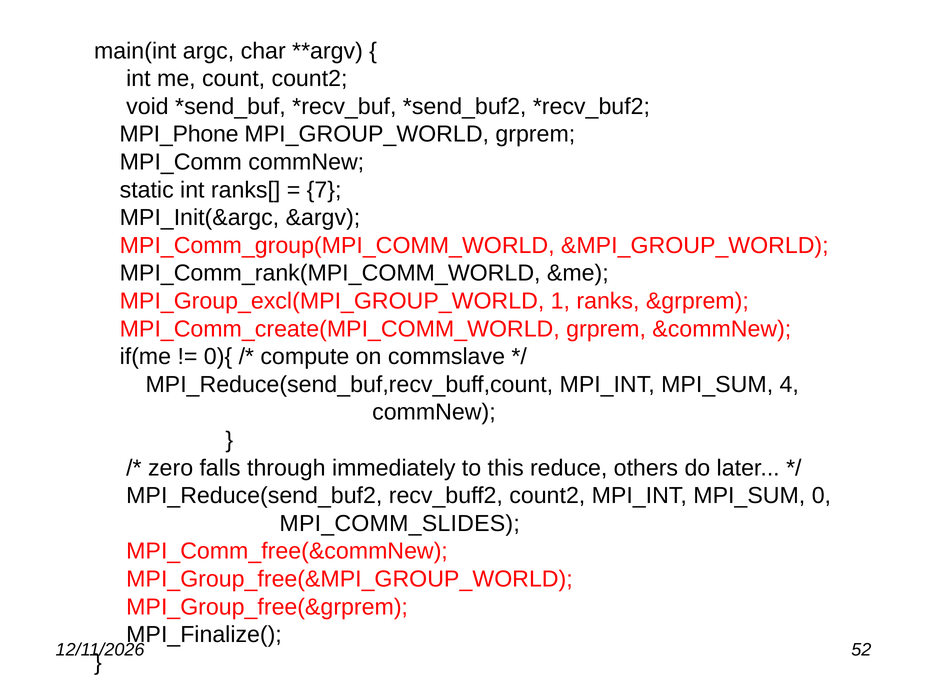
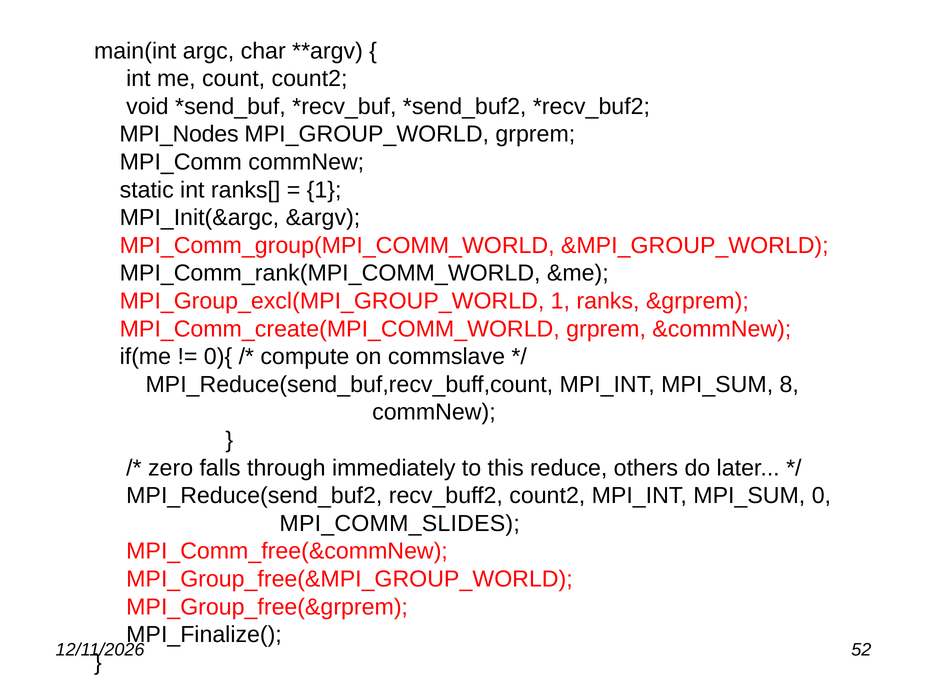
MPI_Phone: MPI_Phone -> MPI_Nodes (179, 134)
7: 7 -> 1 (324, 190)
4: 4 -> 8 (789, 385)
